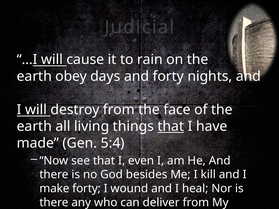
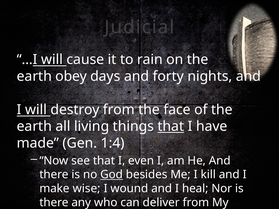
5:4: 5:4 -> 1:4 (113, 143)
God underline: none -> present (112, 175)
make forty: forty -> wise (87, 189)
